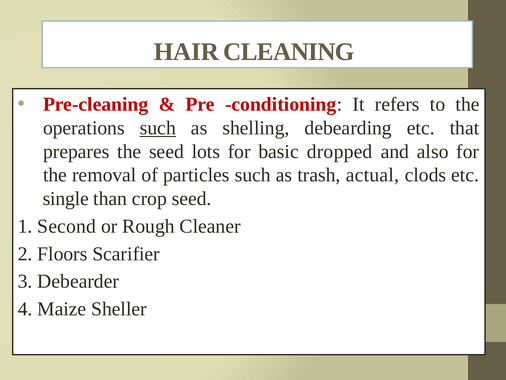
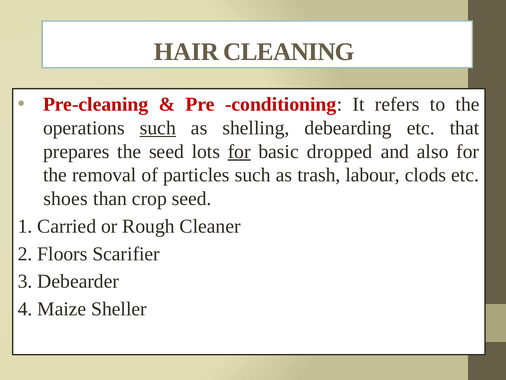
for underline: none -> present (239, 151)
actual: actual -> labour (373, 175)
single: single -> shoes (66, 198)
Second: Second -> Carried (67, 226)
